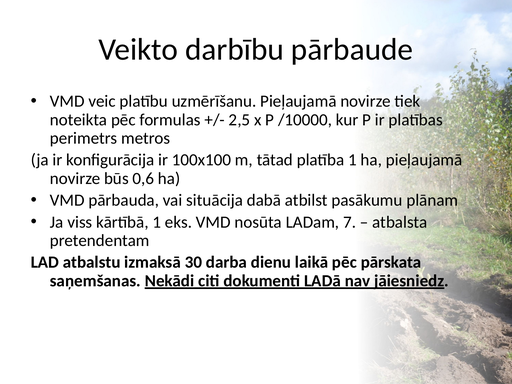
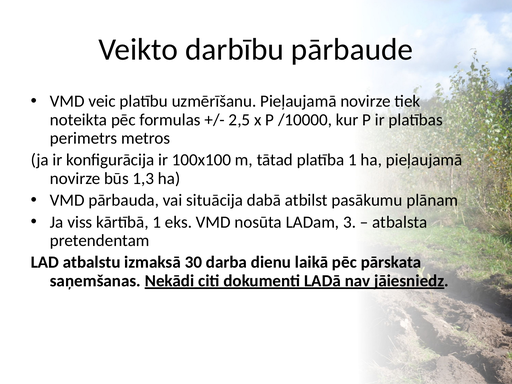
0,6: 0,6 -> 1,3 (143, 178)
7: 7 -> 3 (350, 222)
